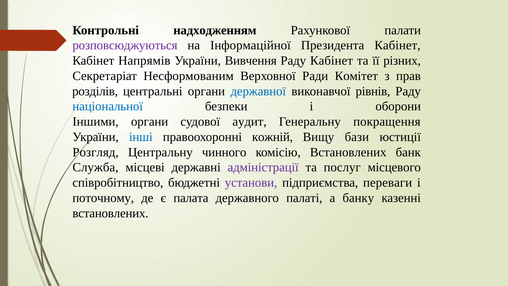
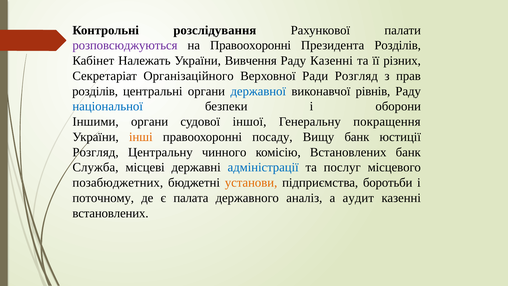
надходженням: надходженням -> розслідування (215, 30)
на Інформаційної: Інформаційної -> Правоохоронні (251, 45)
Президента Кабінет: Кабінет -> Розділів (398, 45)
Напрямів: Напрямів -> Належать (144, 61)
Раду Кабінет: Кабінет -> Казенні (332, 61)
Несформованим: Несформованим -> Організаційного (189, 76)
Ради Комітет: Комітет -> Розгляд (356, 76)
аудит: аудит -> іншої (249, 122)
інші colour: blue -> orange (141, 137)
кожній: кожній -> посаду (272, 137)
Вищу бази: бази -> банк (357, 137)
адміністрації colour: purple -> blue (263, 167)
співробітництво: співробітництво -> позабюджетних (118, 183)
установи colour: purple -> orange (251, 183)
переваги: переваги -> боротьби (388, 183)
палаті: палаті -> аналіз (304, 198)
банку: банку -> аудит (358, 198)
